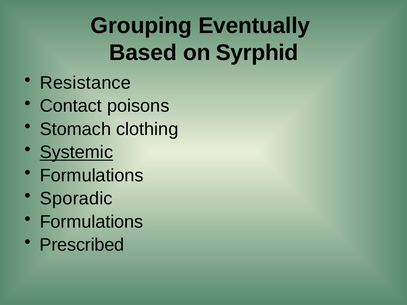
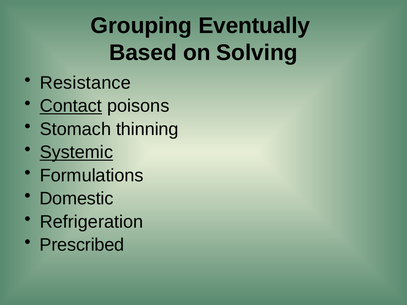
Syrphid: Syrphid -> Solving (257, 53)
Contact underline: none -> present (71, 106)
clothing: clothing -> thinning (147, 129)
Sporadic: Sporadic -> Domestic (76, 199)
Formulations: Formulations -> Refrigeration (91, 222)
